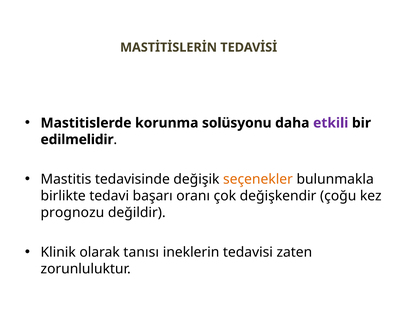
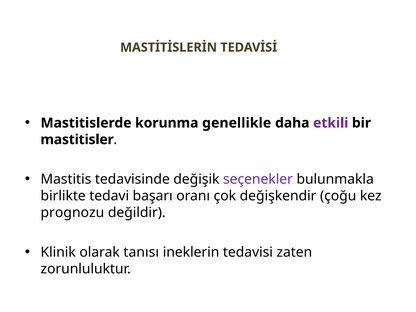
solüsyonu: solüsyonu -> genellikle (237, 123)
edilmelidir: edilmelidir -> mastitisler (77, 140)
seçenekler colour: orange -> purple (258, 179)
